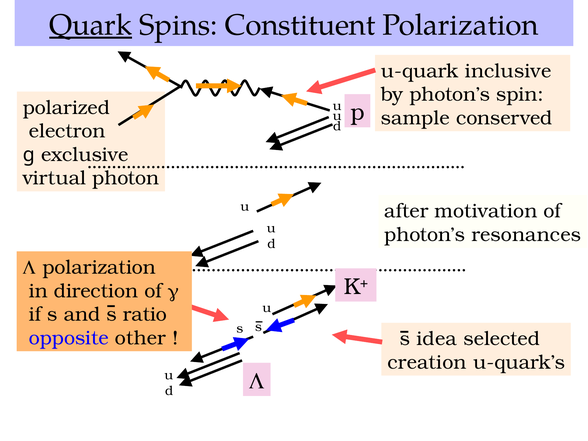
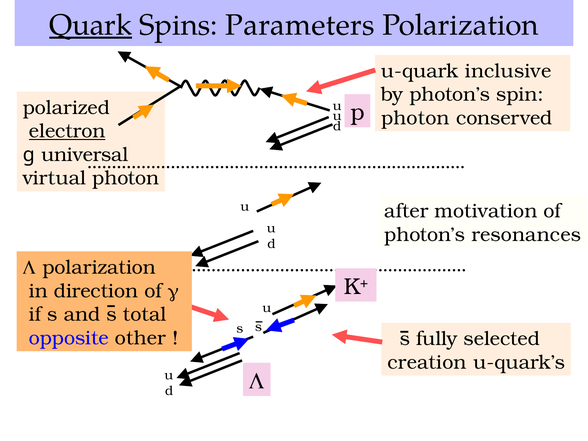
Constituent: Constituent -> Parameters (300, 25)
sample: sample -> photon (415, 118)
electron underline: none -> present (67, 131)
exclusive: exclusive -> universal (85, 155)
ratio: ratio -> total (145, 314)
idea: idea -> fully (437, 339)
